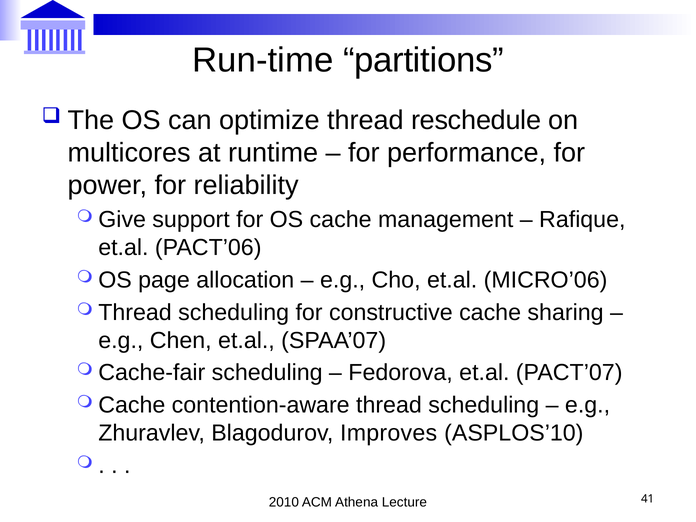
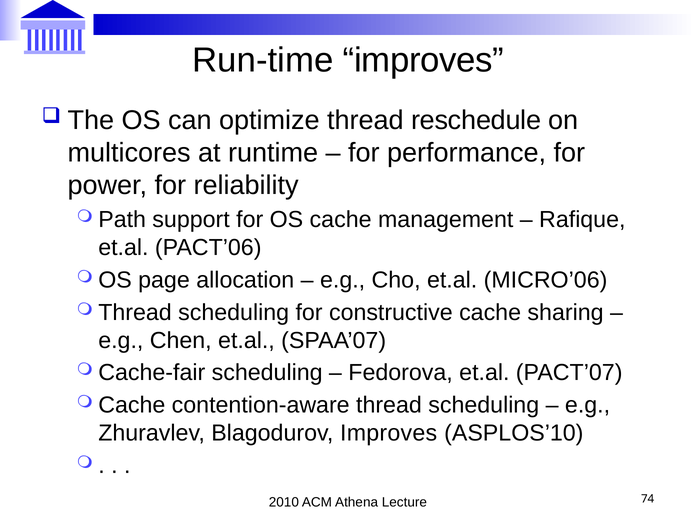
Run-time partitions: partitions -> improves (423, 60)
Give: Give -> Path (122, 220)
41: 41 -> 74 (648, 499)
